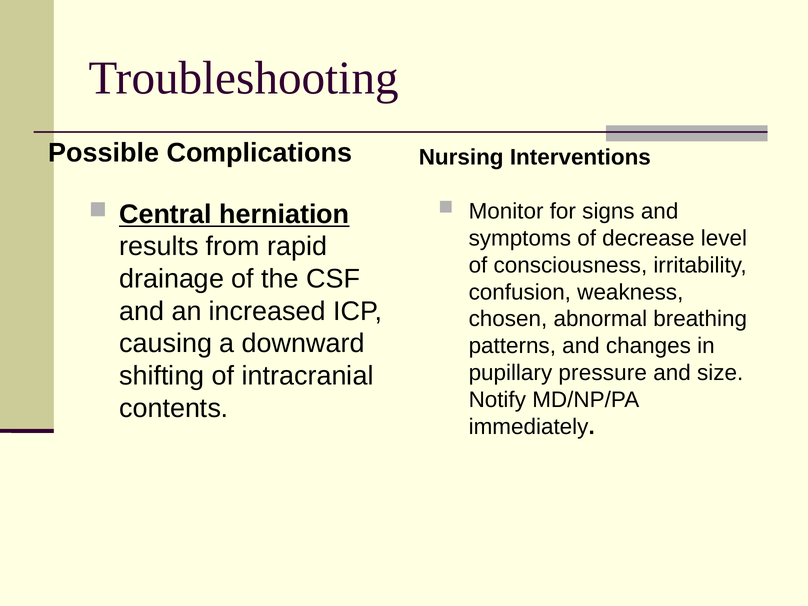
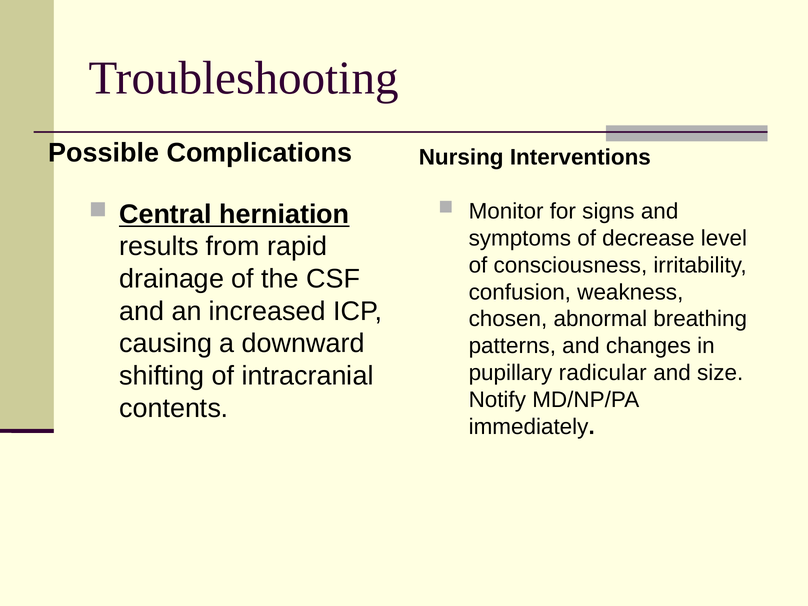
pressure: pressure -> radicular (603, 373)
